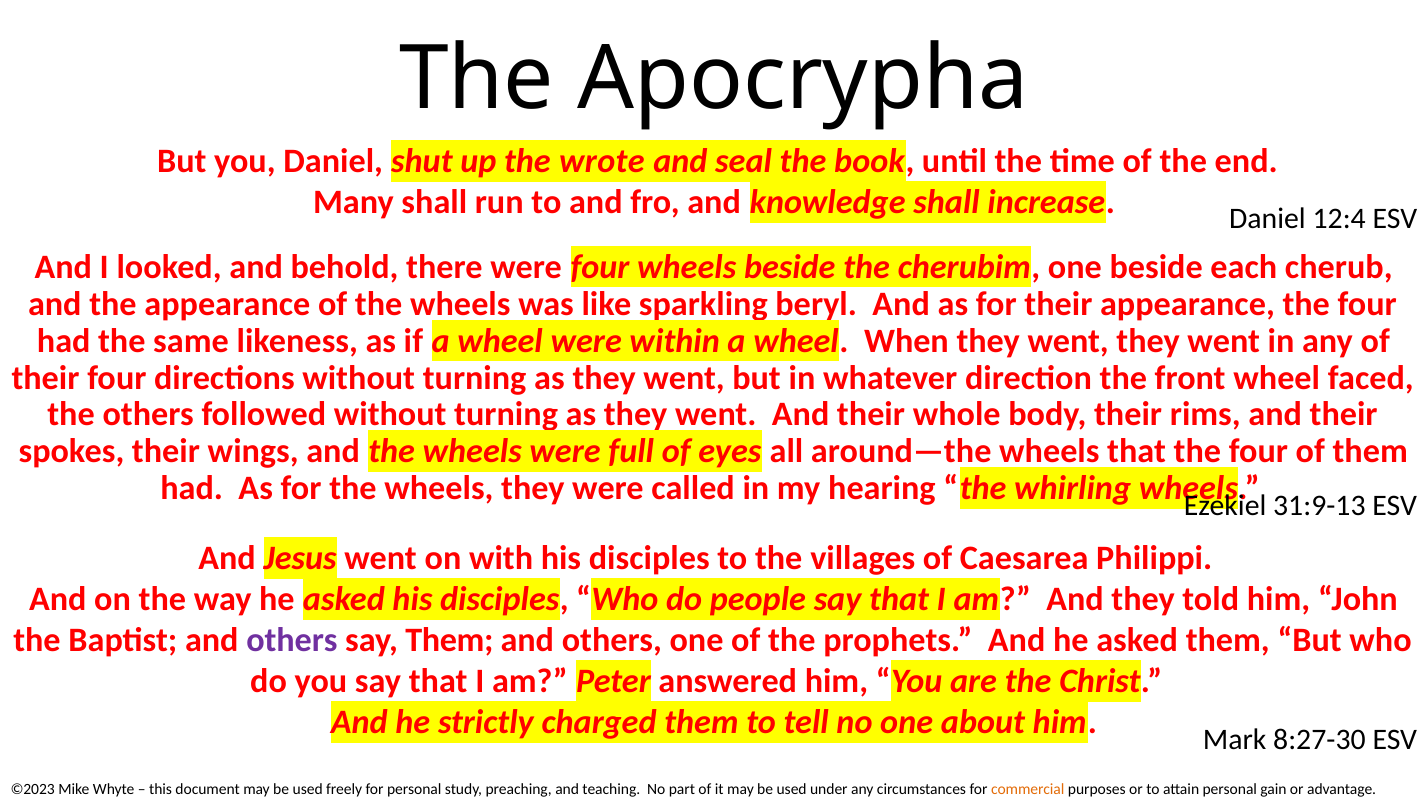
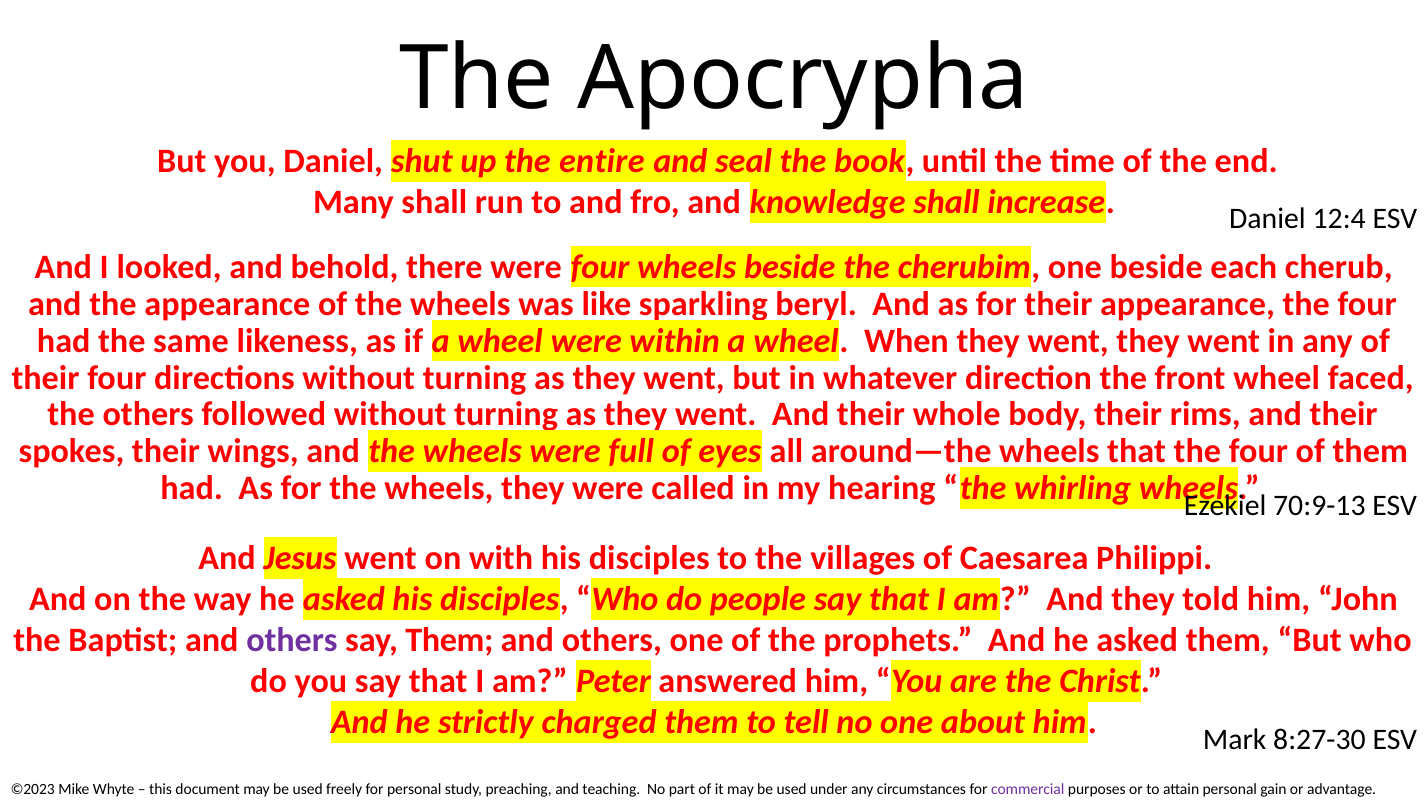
wrote: wrote -> entire (602, 161)
31:9-13: 31:9-13 -> 70:9-13 (1319, 506)
commercial colour: orange -> purple (1028, 789)
